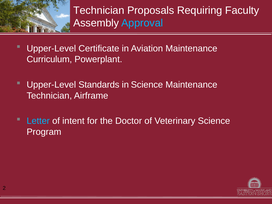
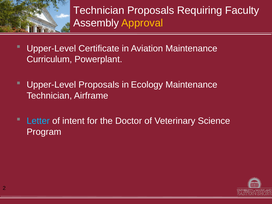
Approval colour: light blue -> yellow (142, 23)
Upper-Level Standards: Standards -> Proposals (99, 85)
in Science: Science -> Ecology (147, 85)
